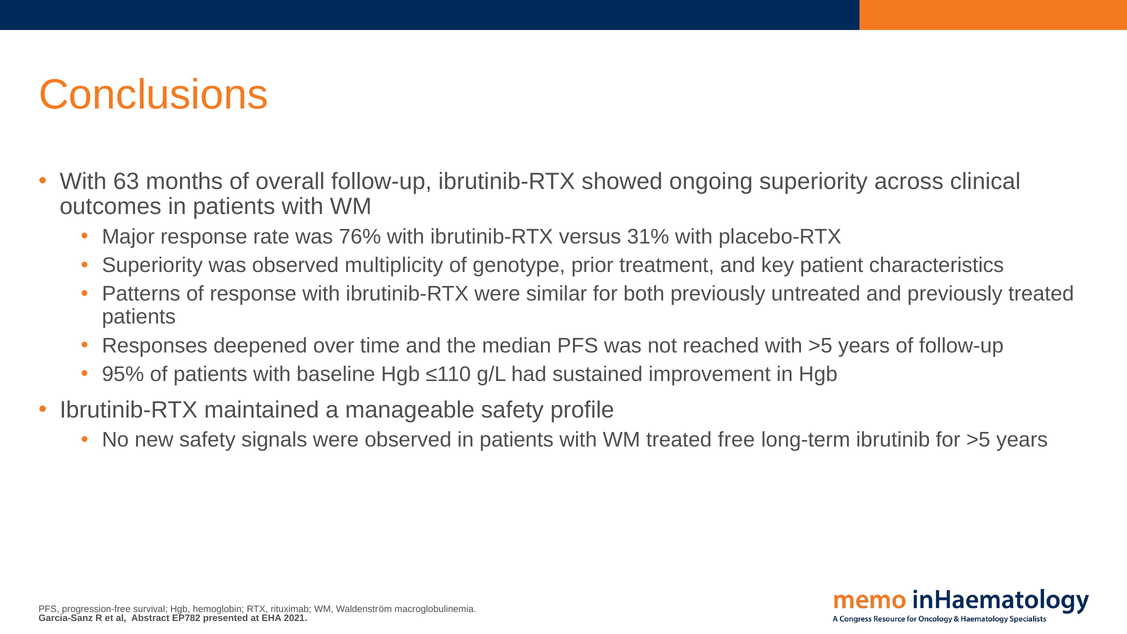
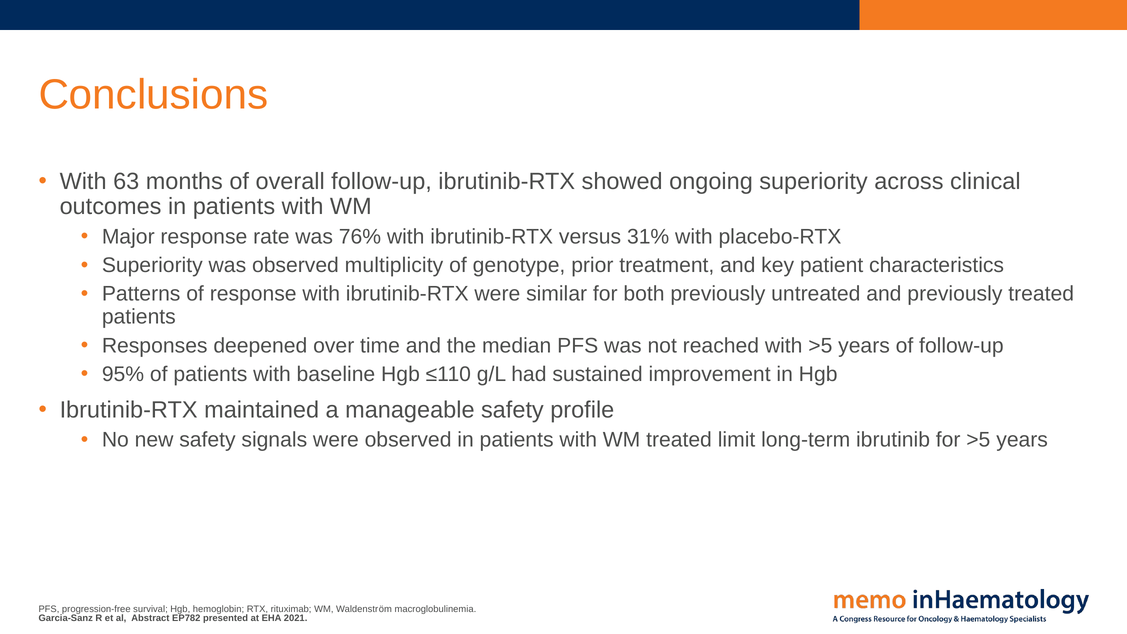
free: free -> limit (737, 440)
